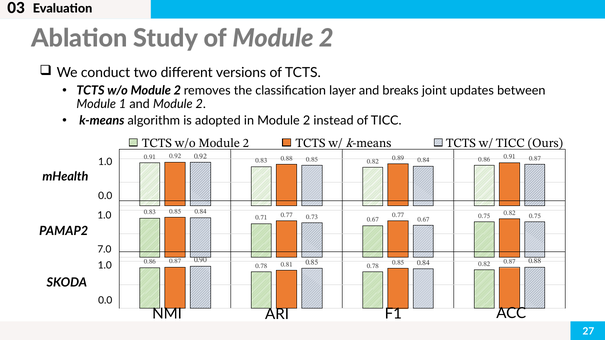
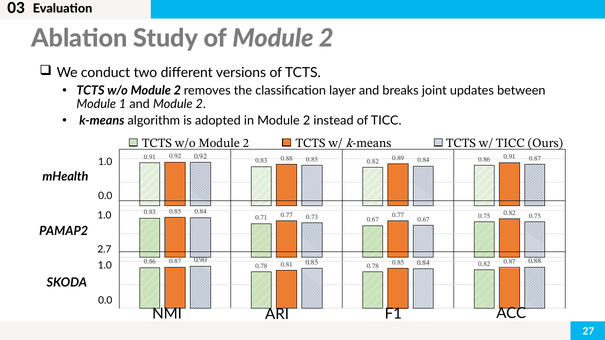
7.0: 7.0 -> 2.7 (104, 250)
